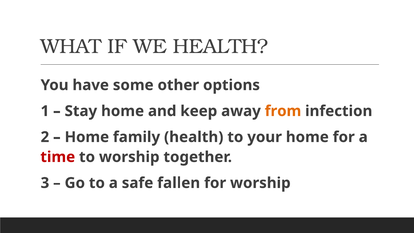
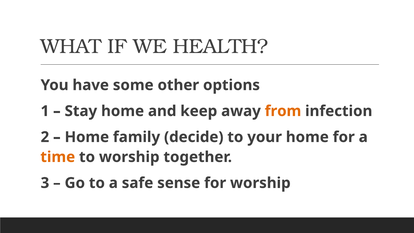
family health: health -> decide (194, 137)
time colour: red -> orange (58, 157)
fallen: fallen -> sense (179, 183)
